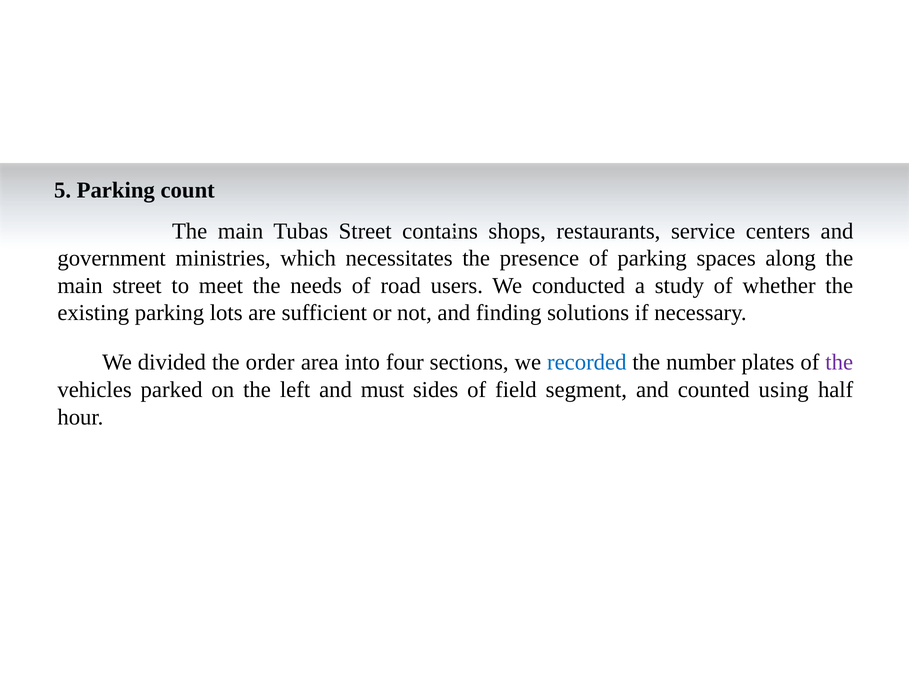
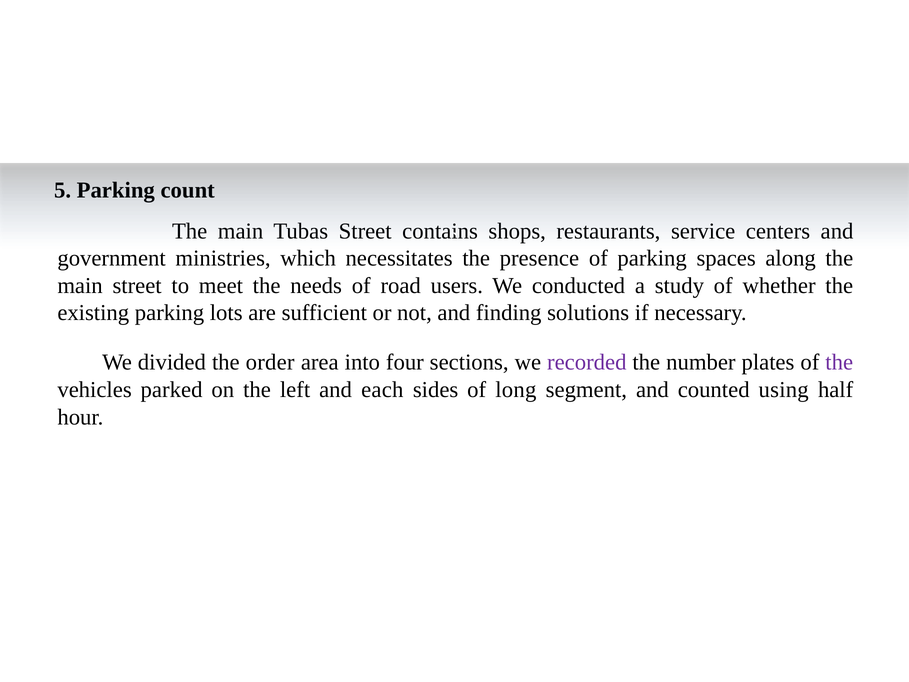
recorded colour: blue -> purple (587, 362)
must: must -> each (382, 390)
field: field -> long (516, 390)
